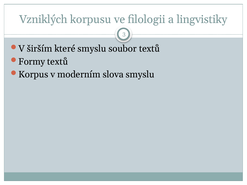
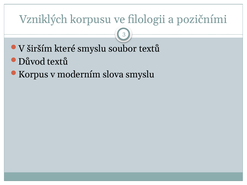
lingvistiky: lingvistiky -> pozičními (202, 19)
Formy: Formy -> Důvod (32, 62)
